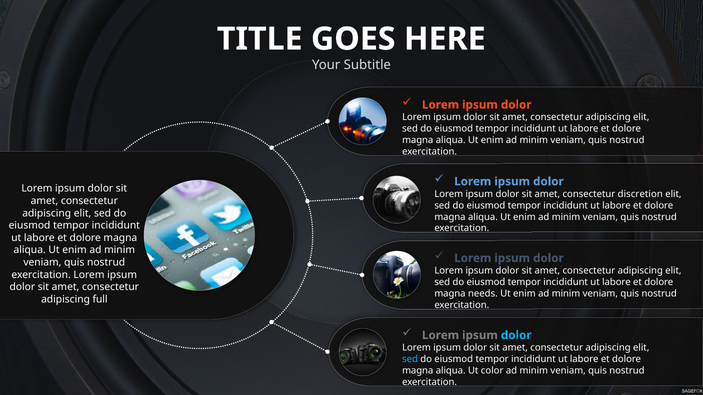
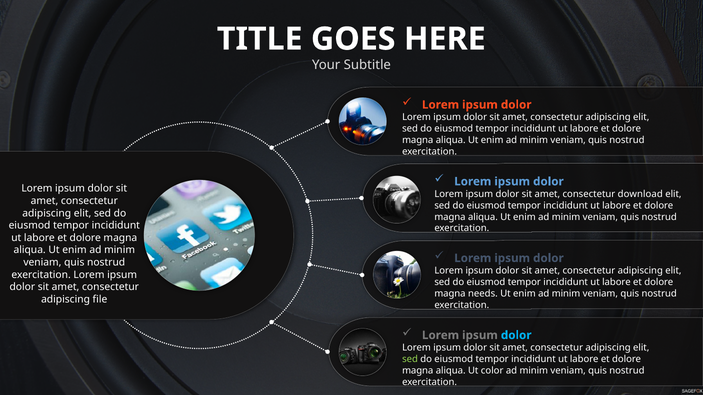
discretion: discretion -> download (640, 194)
full: full -> file (100, 300)
sed colour: light blue -> light green (410, 360)
